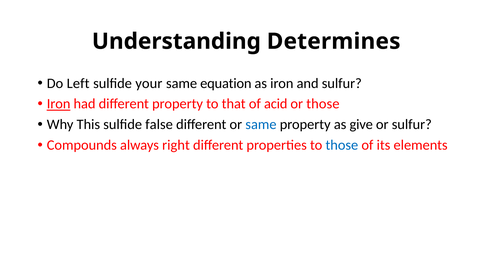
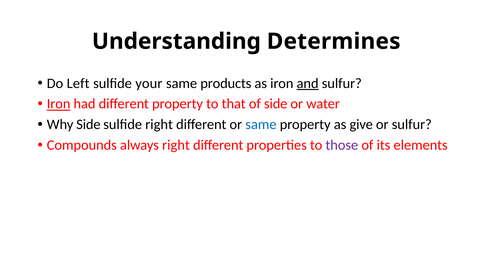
equation: equation -> products (226, 83)
and underline: none -> present (308, 83)
of acid: acid -> side (276, 104)
or those: those -> water (323, 104)
Why This: This -> Side (88, 125)
sulfide false: false -> right (159, 125)
those colour: blue -> purple (342, 145)
